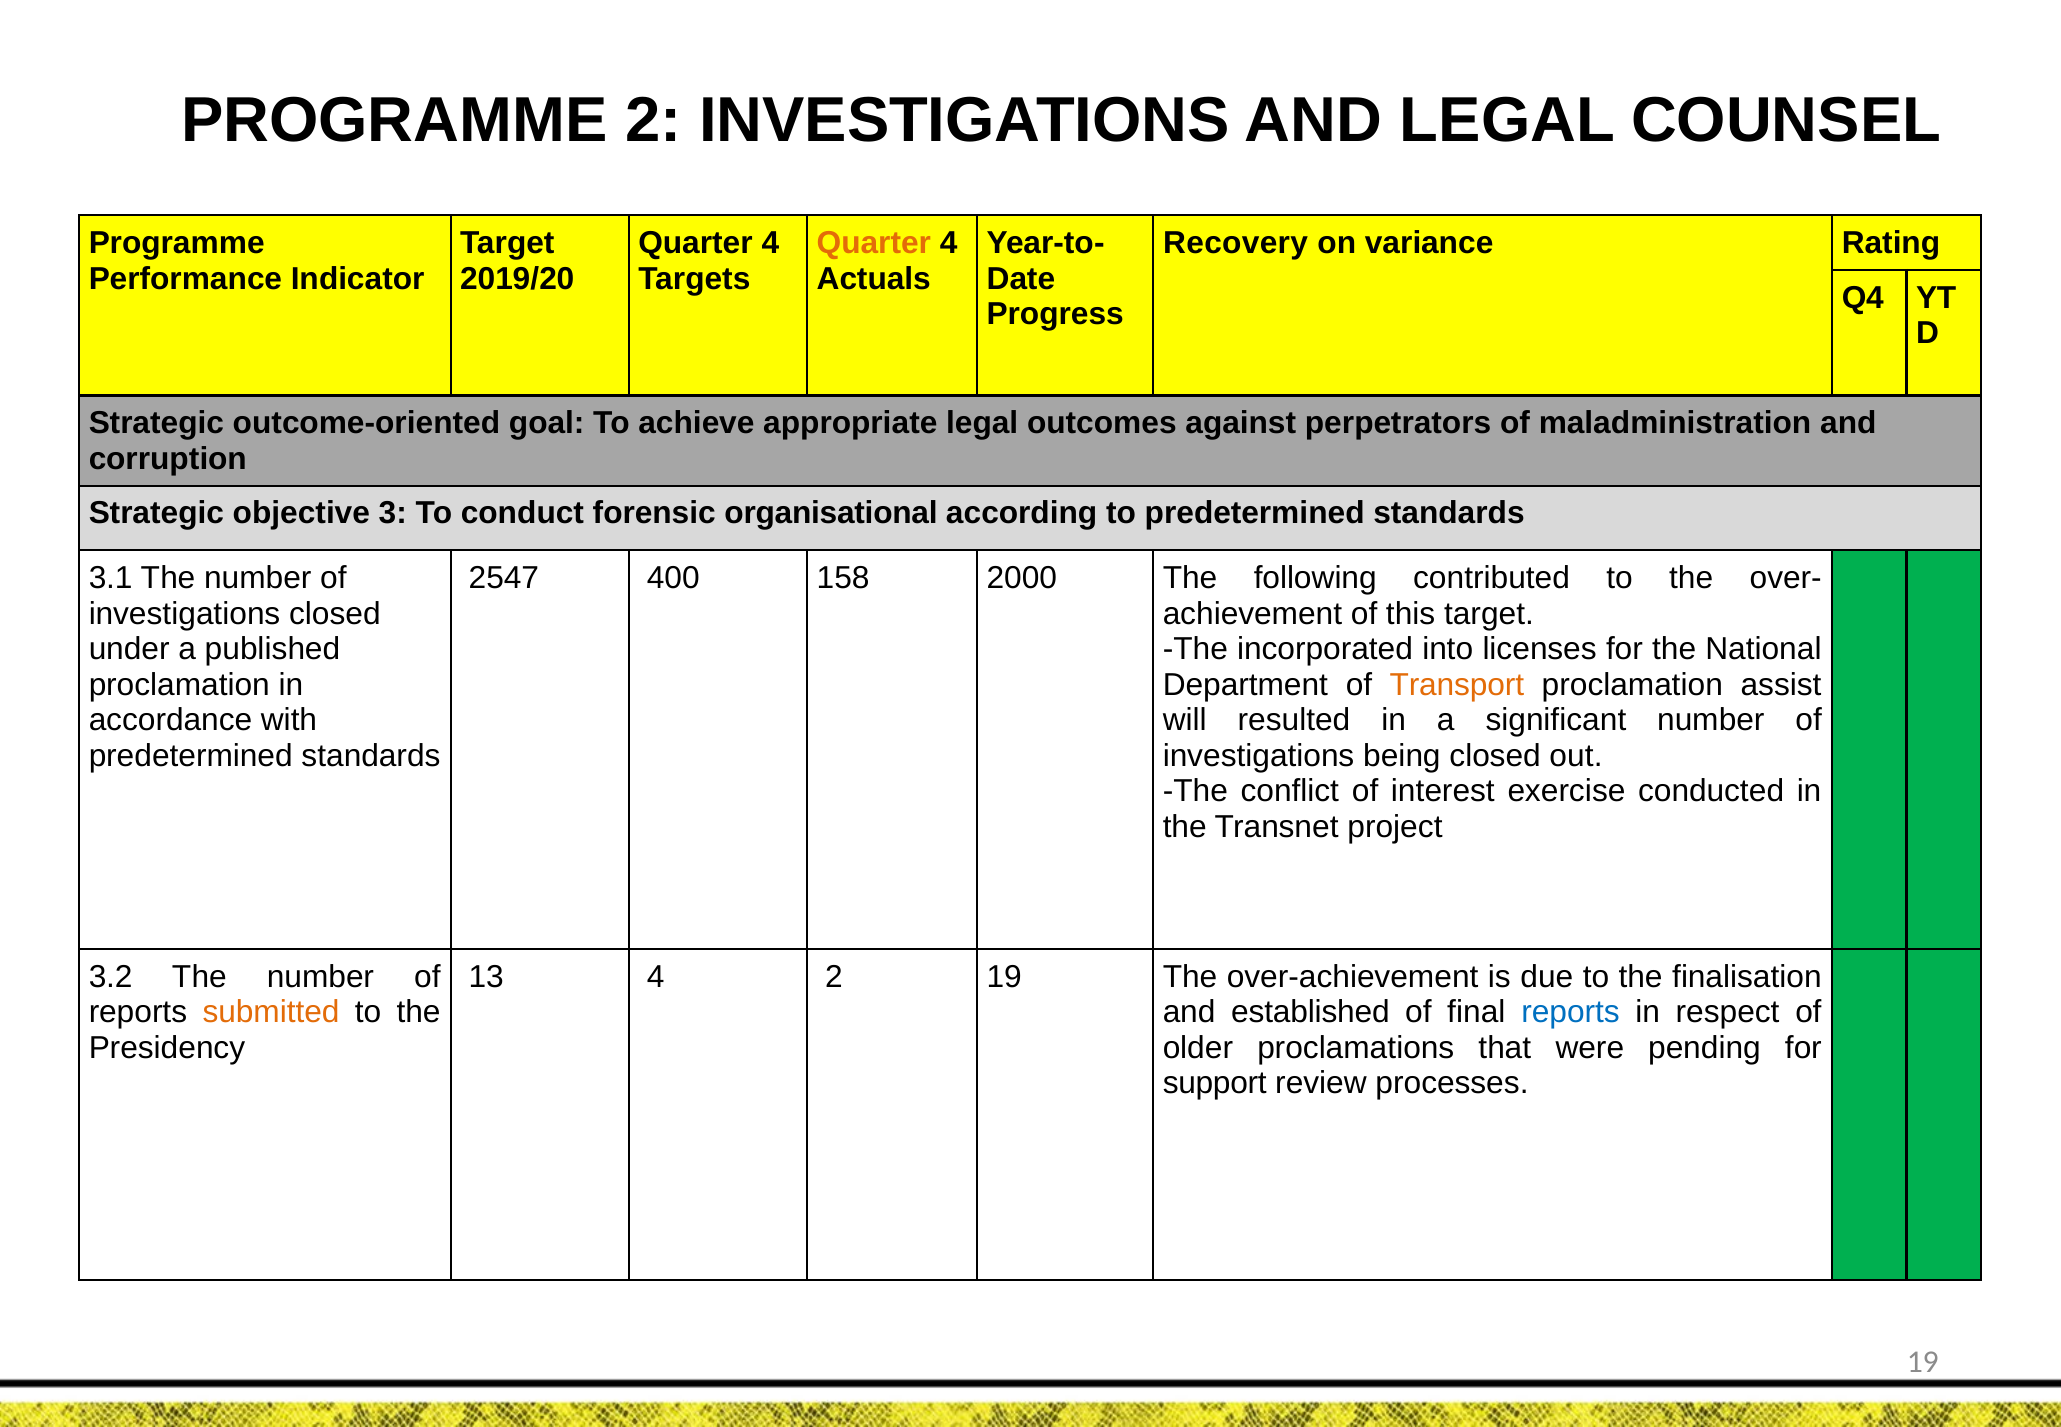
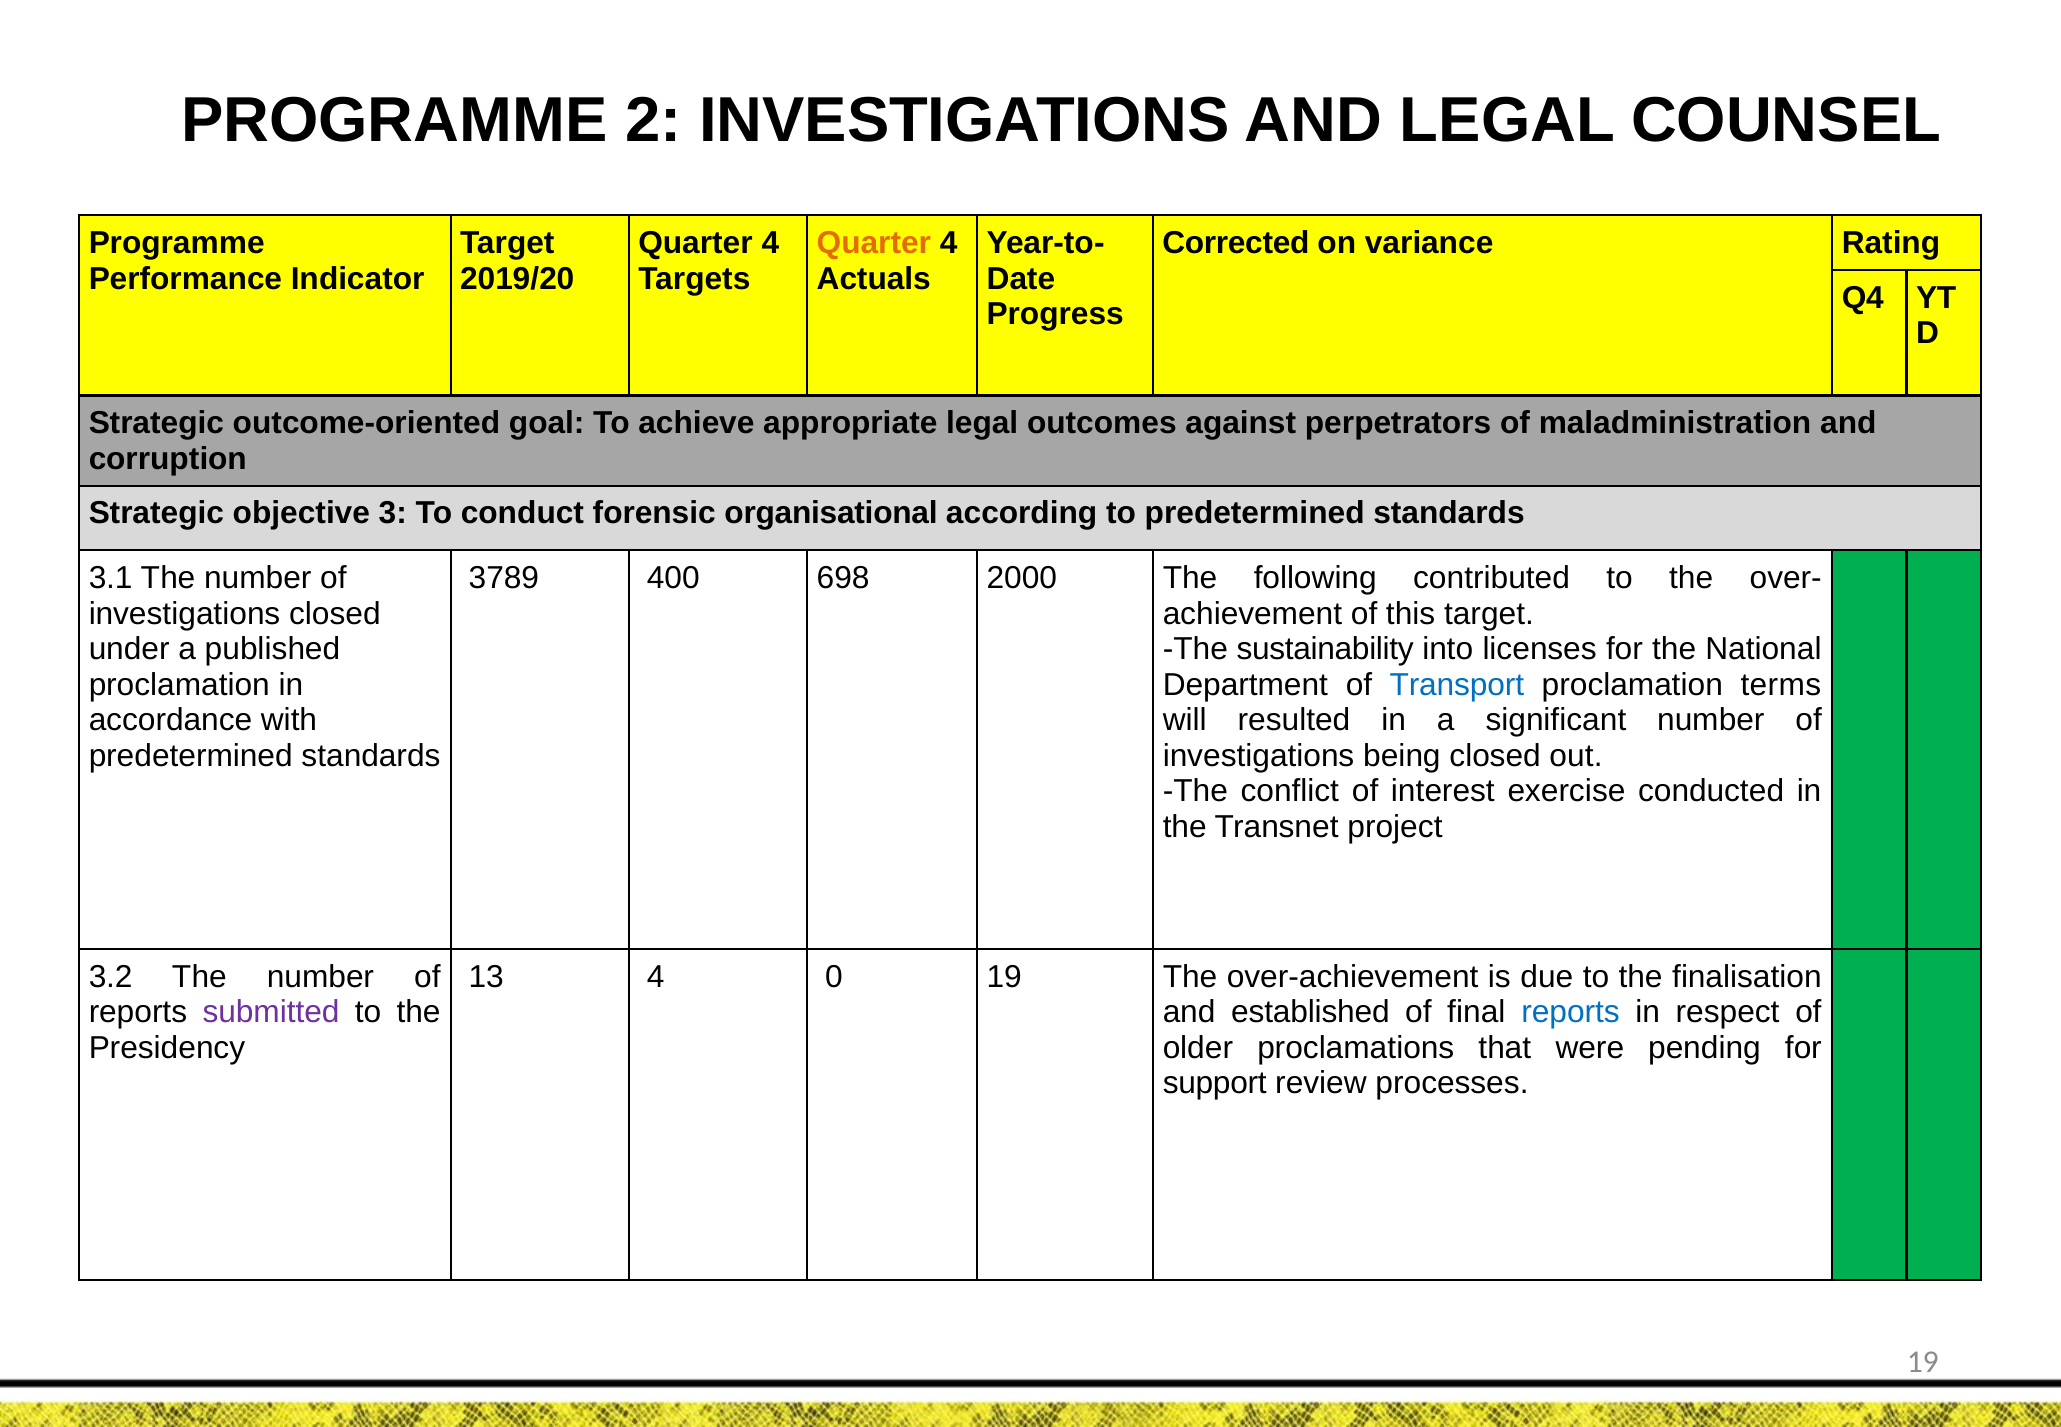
Recovery: Recovery -> Corrected (1236, 243)
2547: 2547 -> 3789 (504, 578)
158: 158 -> 698 (843, 578)
incorporated: incorporated -> sustainability (1325, 649)
Transport colour: orange -> blue (1457, 685)
assist: assist -> terms (1781, 685)
4 2: 2 -> 0 (834, 977)
submitted colour: orange -> purple (271, 1012)
